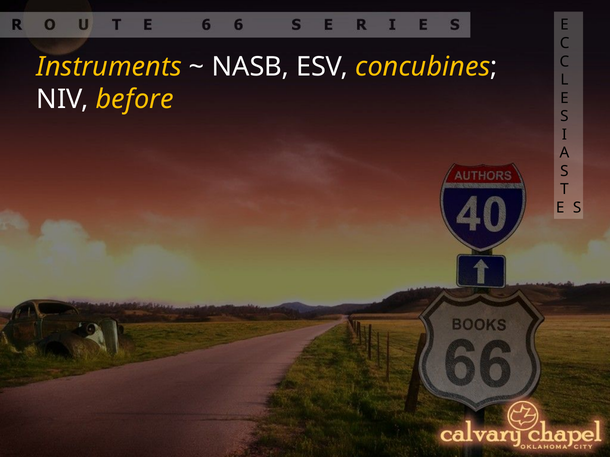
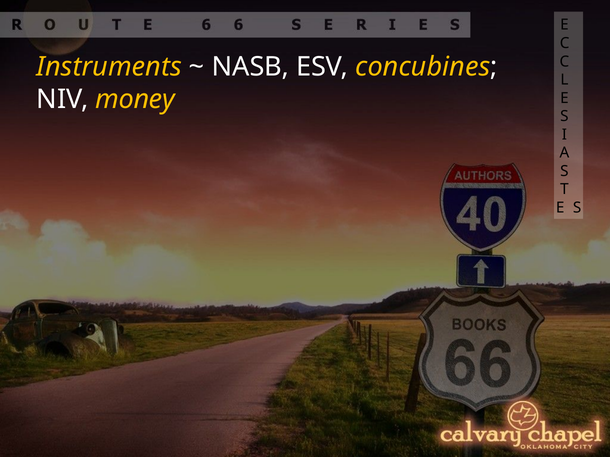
before: before -> money (135, 99)
